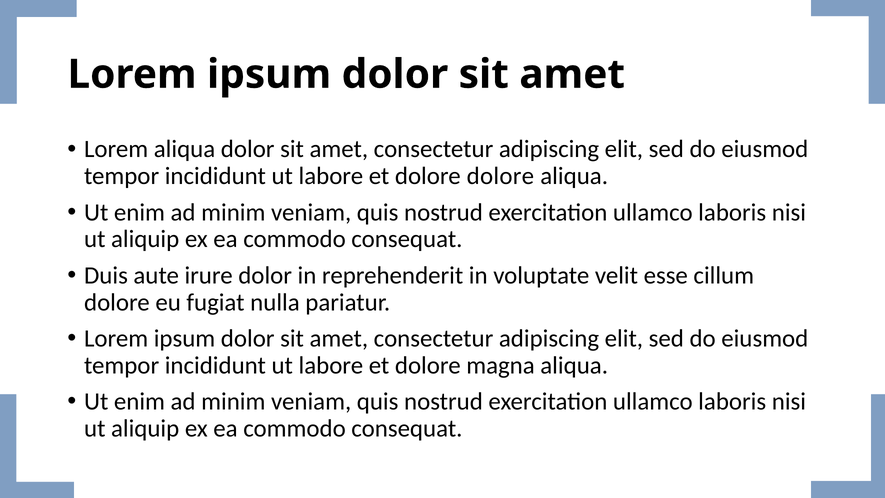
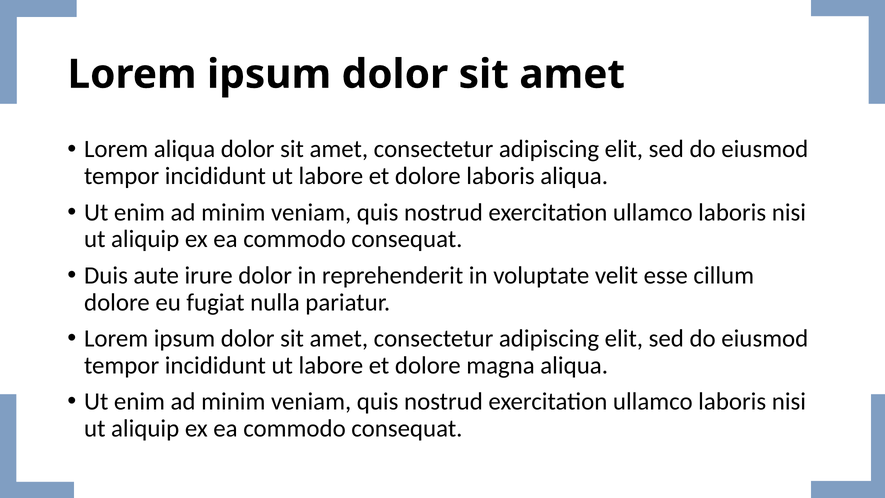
dolore dolore: dolore -> laboris (500, 176)
